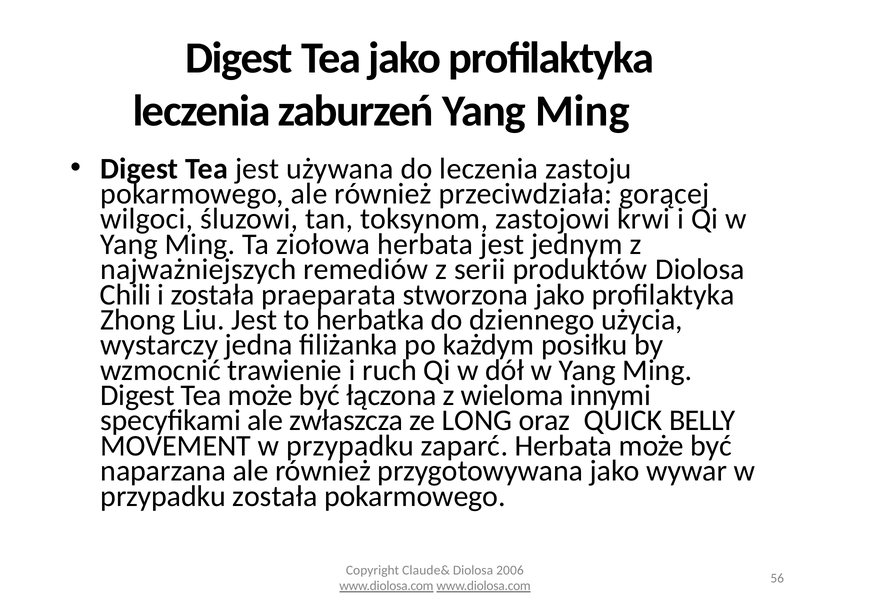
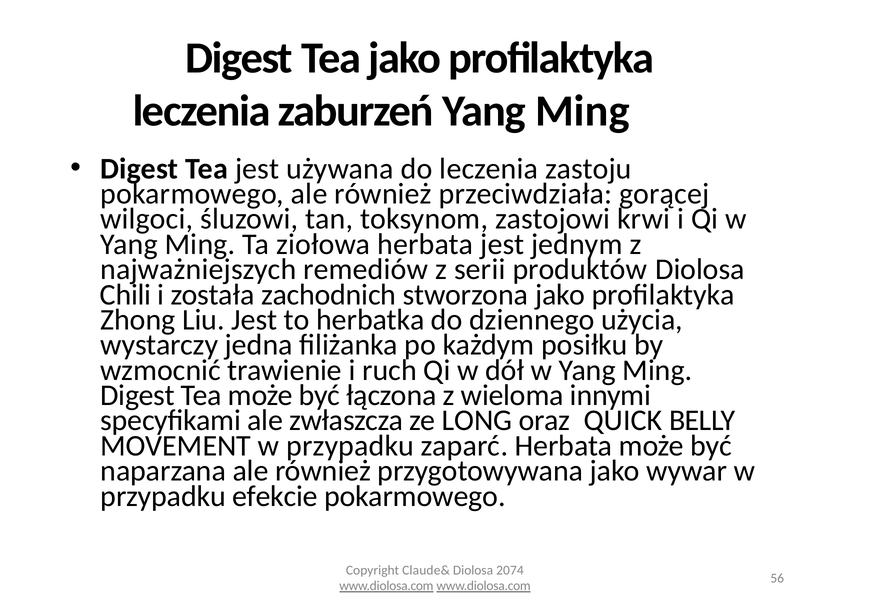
praeparata: praeparata -> zachodnich (329, 295)
przypadku została: została -> efekcie (275, 496)
2006: 2006 -> 2074 (510, 570)
